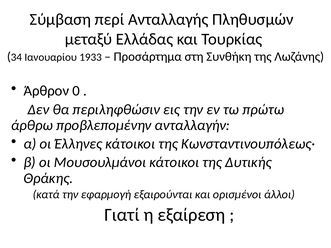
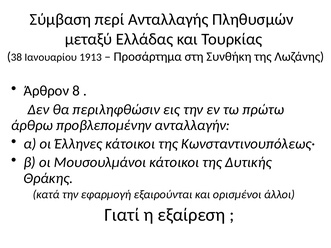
34: 34 -> 38 (16, 57)
1933: 1933 -> 1913 (91, 57)
0: 0 -> 8 (76, 91)
